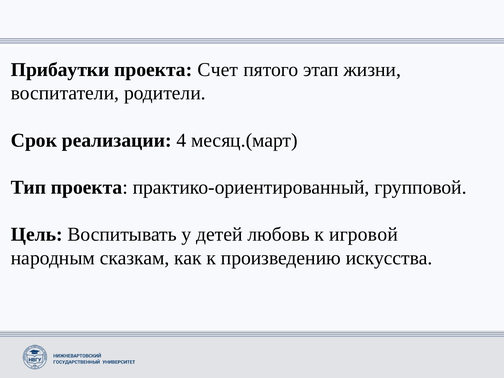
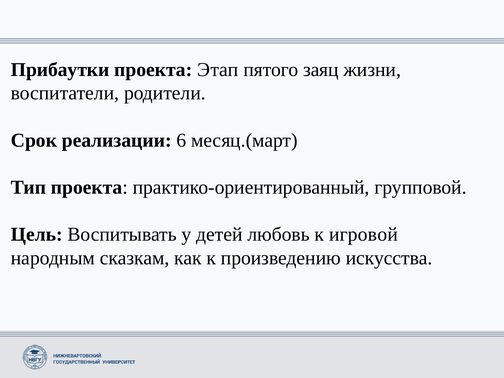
Счет: Счет -> Этап (218, 70)
этап: этап -> заяц (321, 70)
4: 4 -> 6 (181, 140)
